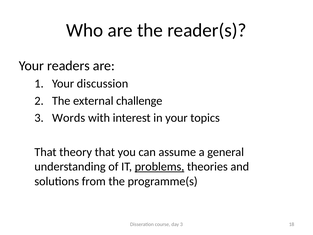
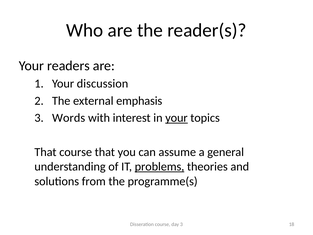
challenge: challenge -> emphasis (139, 101)
your underline: none -> present (176, 118)
That theory: theory -> course (76, 152)
